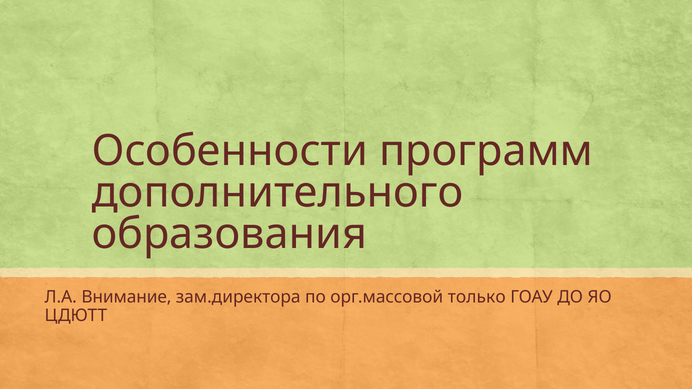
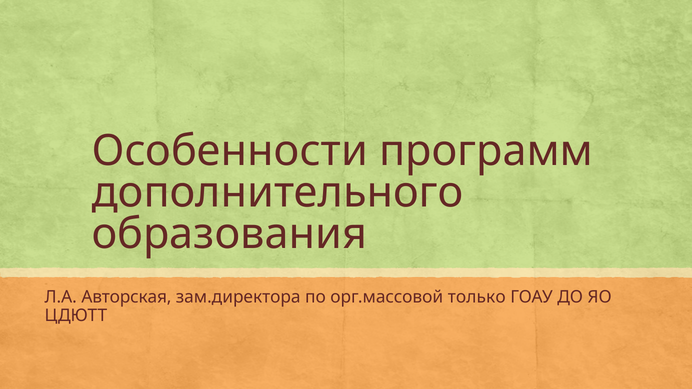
Внимание: Внимание -> Авторская (126, 297)
